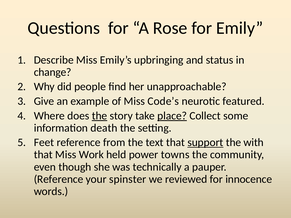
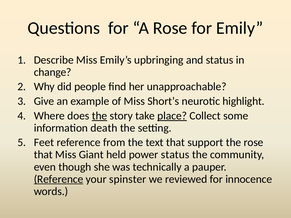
Code’s: Code’s -> Short’s (163, 101)
featured: featured -> highlight (244, 101)
support underline: present -> none (205, 143)
the with: with -> rose (254, 143)
Work: Work -> Giant (91, 155)
power towns: towns -> status (175, 155)
Reference underline: none -> present (59, 179)
